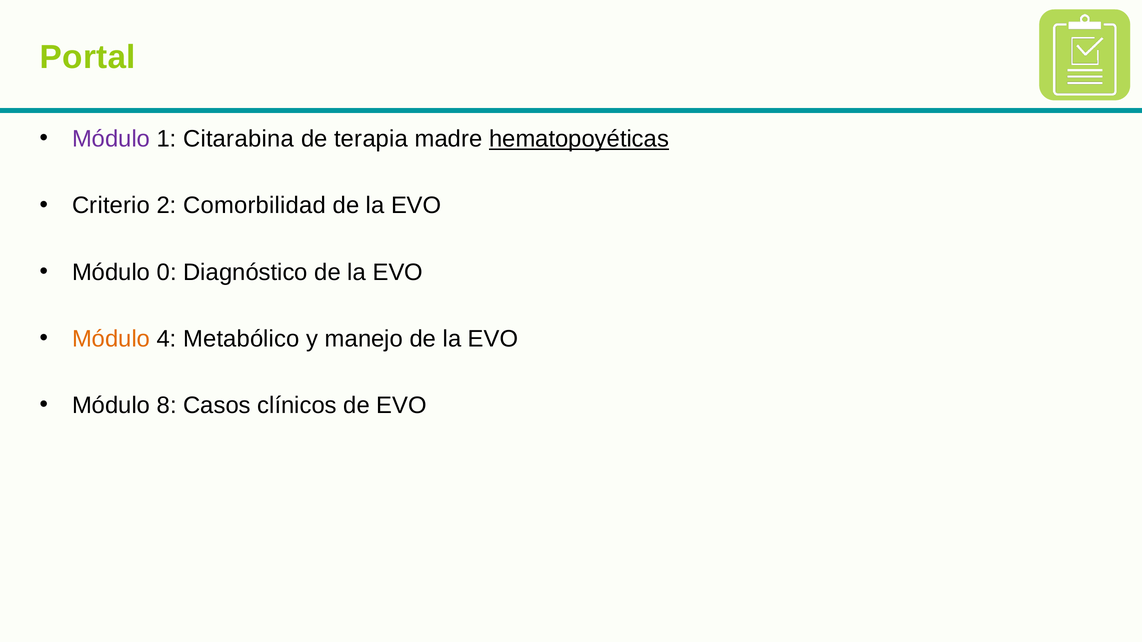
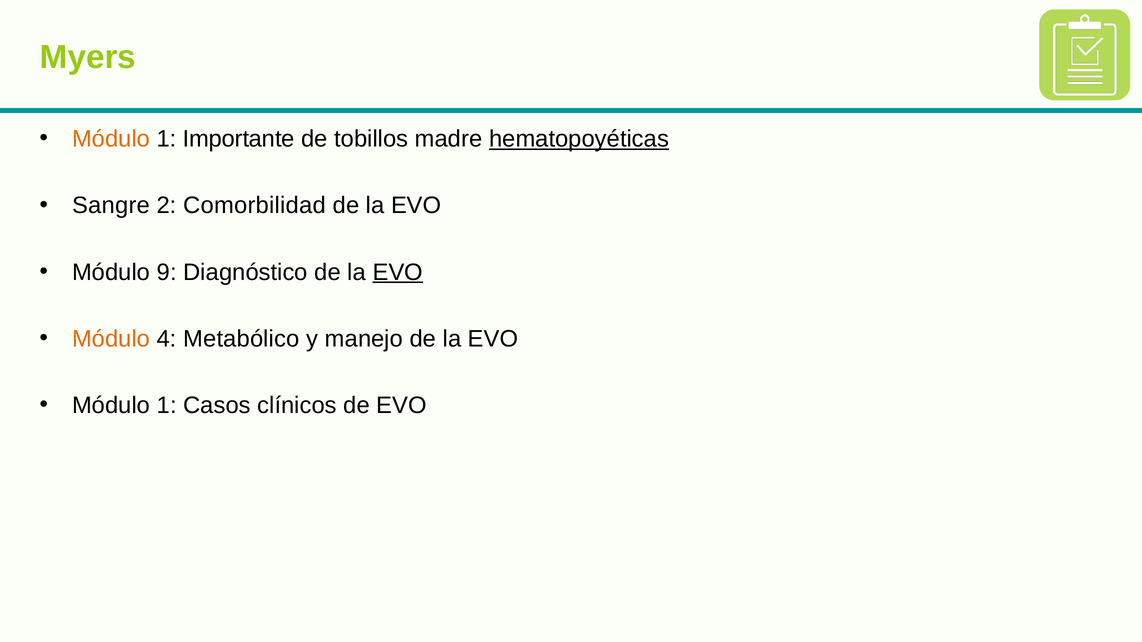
Portal: Portal -> Myers (88, 57)
Módulo colour: purple -> orange (111, 139)
Citarabina: Citarabina -> Importante (239, 139)
terapia: terapia -> tobillos (371, 139)
Criterio: Criterio -> Sangre (111, 206)
0: 0 -> 9 (167, 272)
EVO underline: none -> present (398, 272)
8: 8 -> 1 (167, 406)
